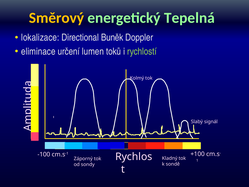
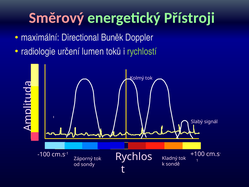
Směrový colour: yellow -> pink (57, 18)
Tepelná: Tepelná -> Přístroji (189, 18)
lokalizace: lokalizace -> maximální (40, 38)
eliminace: eliminace -> radiologie (38, 51)
